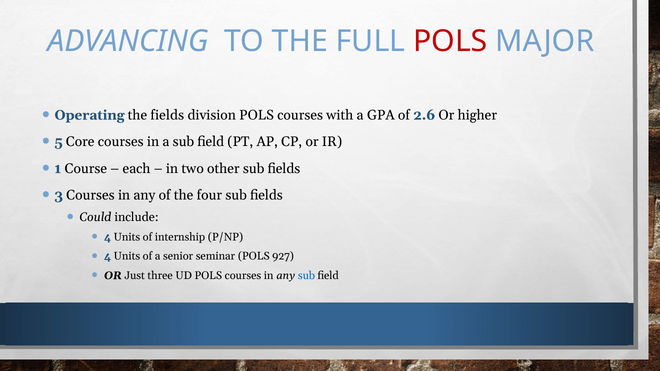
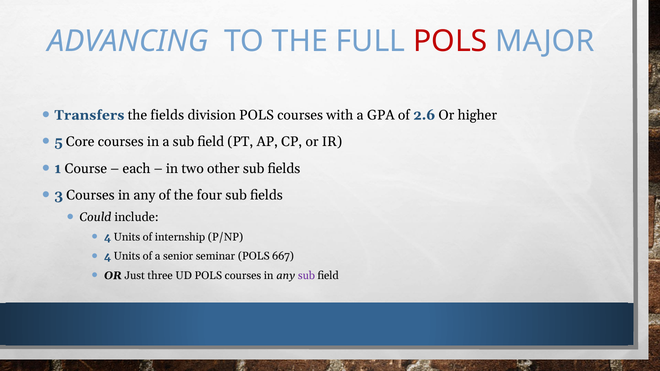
Operating: Operating -> Transfers (89, 115)
927: 927 -> 667 (283, 256)
sub colour: blue -> purple (306, 276)
